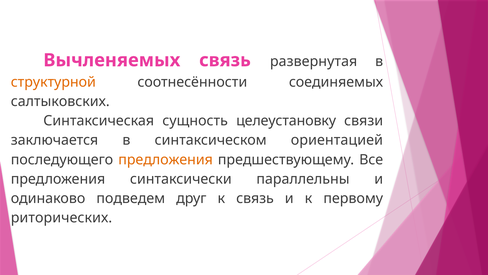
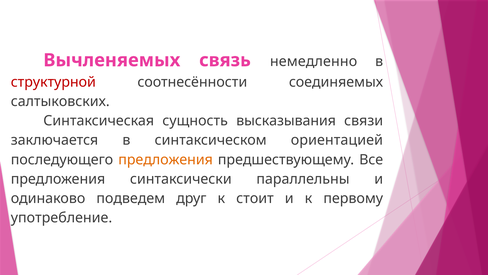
развернутая: развернутая -> немедленно (314, 61)
структурной colour: orange -> red (53, 82)
целеустановку: целеустановку -> высказывания (286, 121)
к связь: связь -> стоит (255, 198)
риторических: риторических -> употребление (62, 217)
